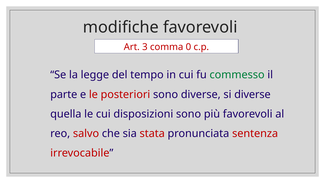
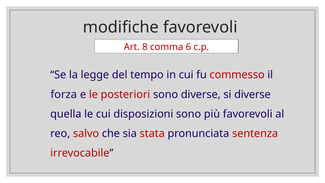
3: 3 -> 8 (145, 47)
0: 0 -> 6 (188, 47)
commesso colour: green -> red (237, 75)
parte: parte -> forza (64, 94)
